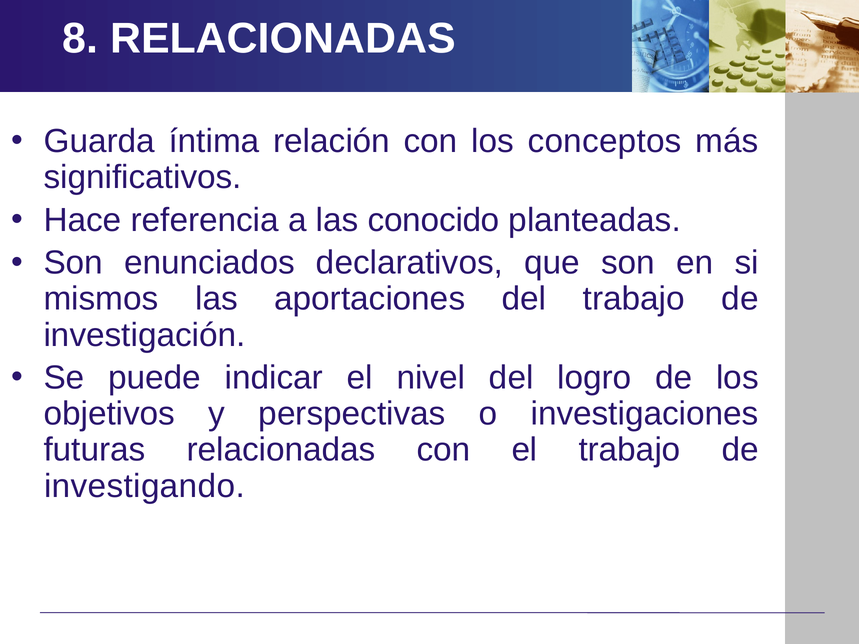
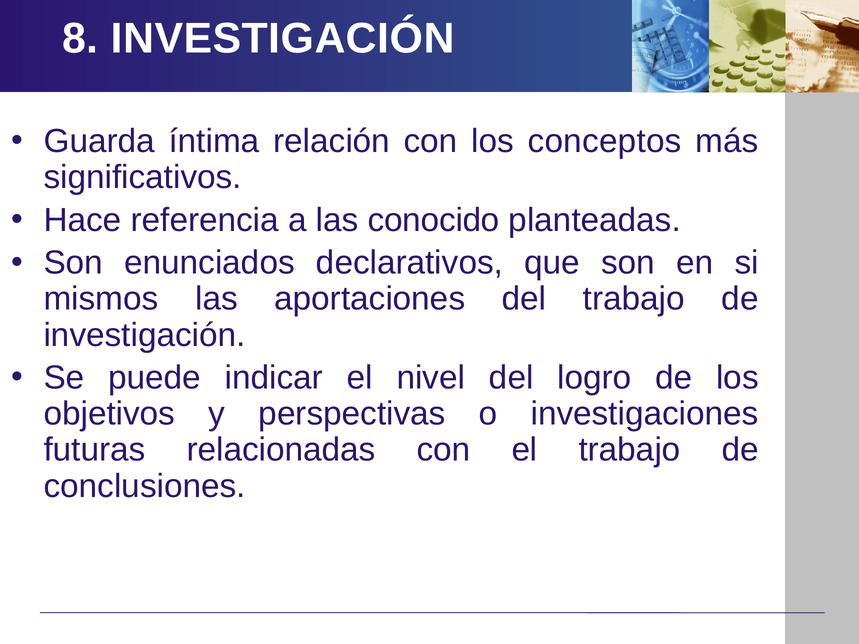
8 RELACIONADAS: RELACIONADAS -> INVESTIGACIÓN (283, 39)
investigando: investigando -> conclusiones (145, 486)
